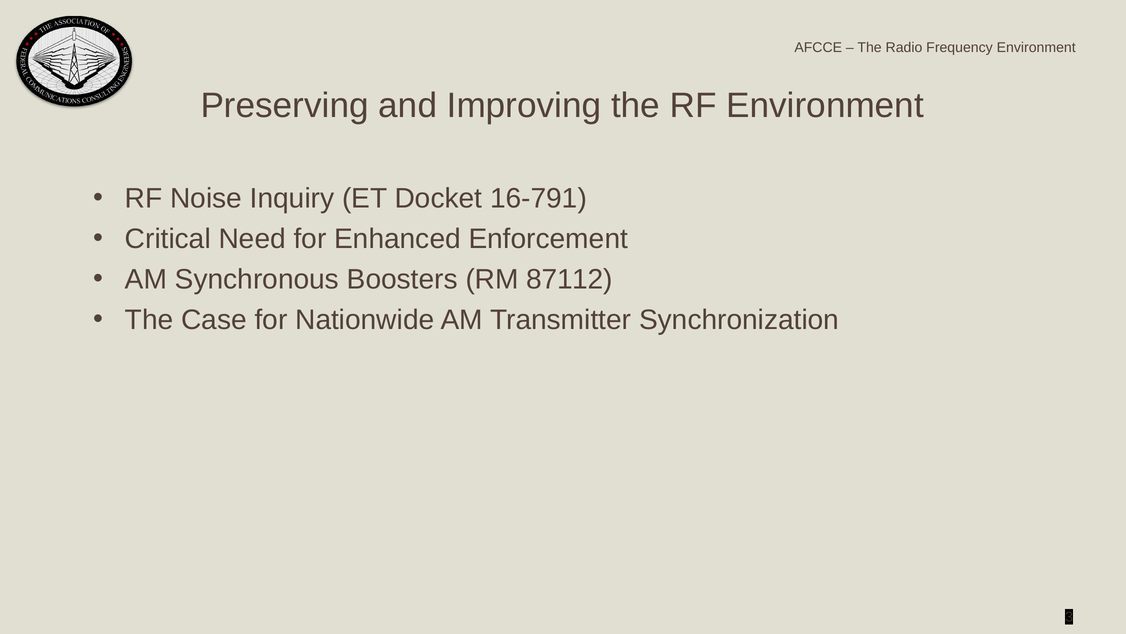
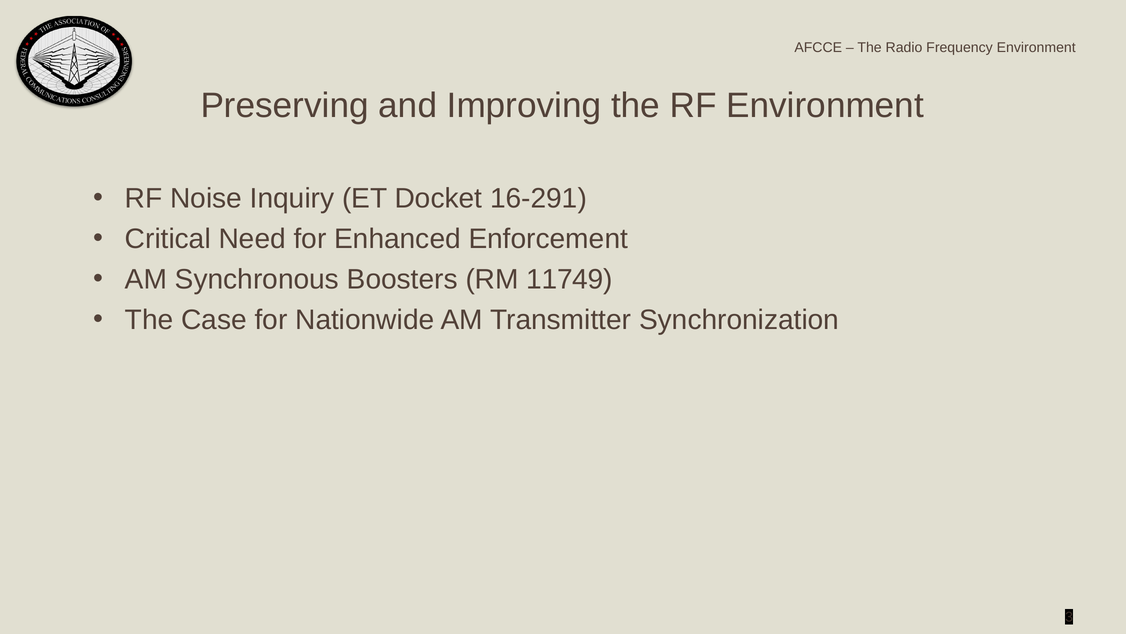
16-791: 16-791 -> 16-291 (538, 198)
87112: 87112 -> 11749 (569, 279)
